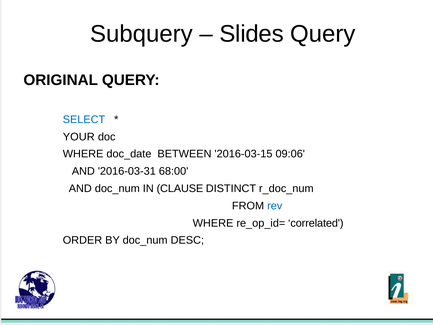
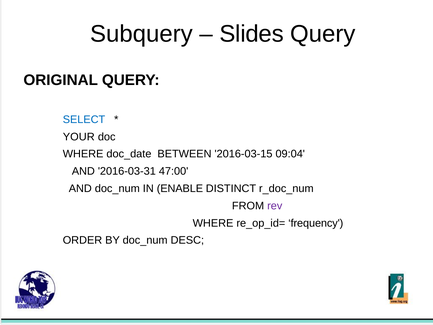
09:06: 09:06 -> 09:04 (290, 154)
68:00: 68:00 -> 47:00 (174, 171)
CLAUSE: CLAUSE -> ENABLE (180, 188)
rev colour: blue -> purple (275, 206)
correlated: correlated -> frequency (316, 223)
